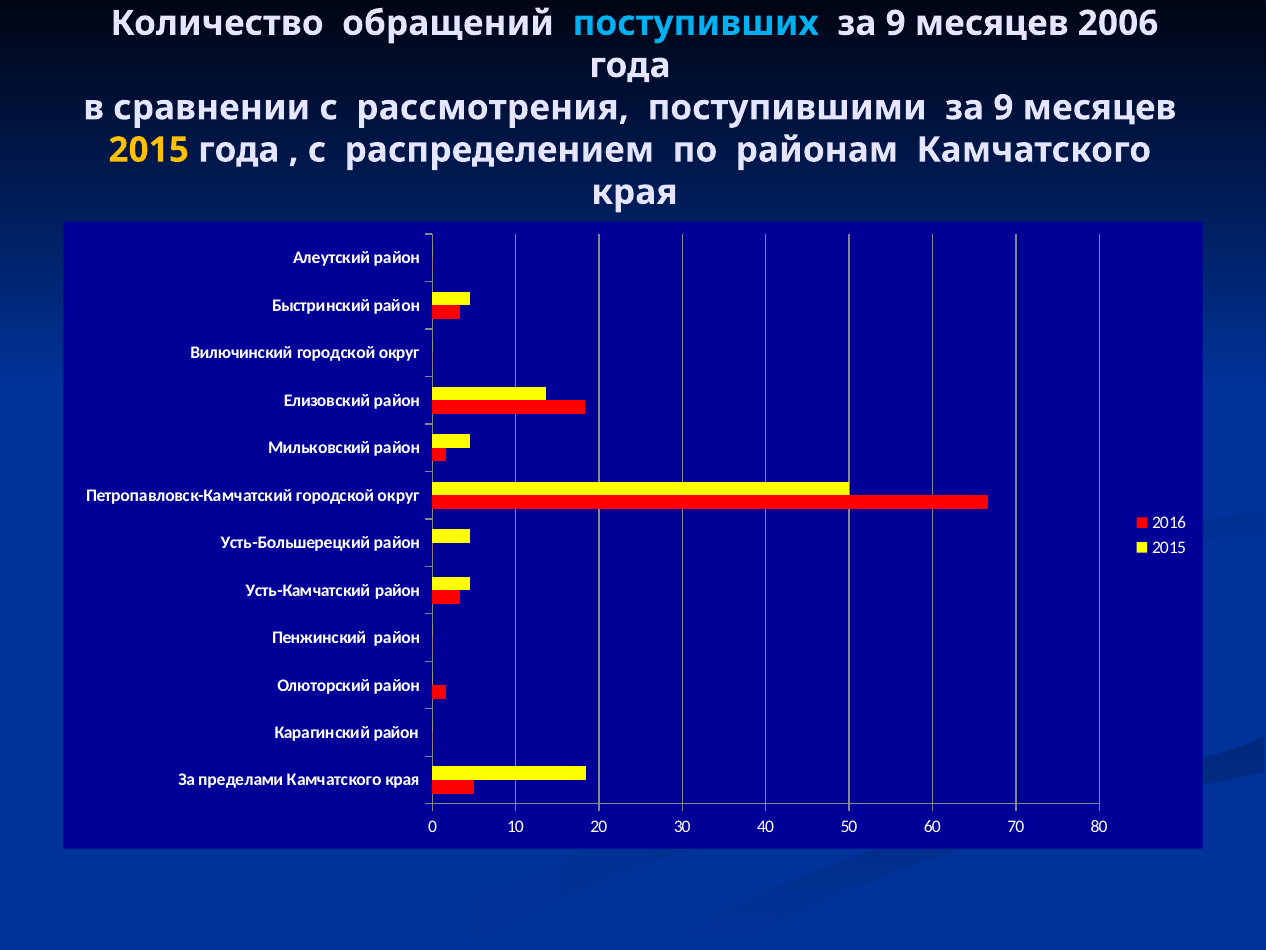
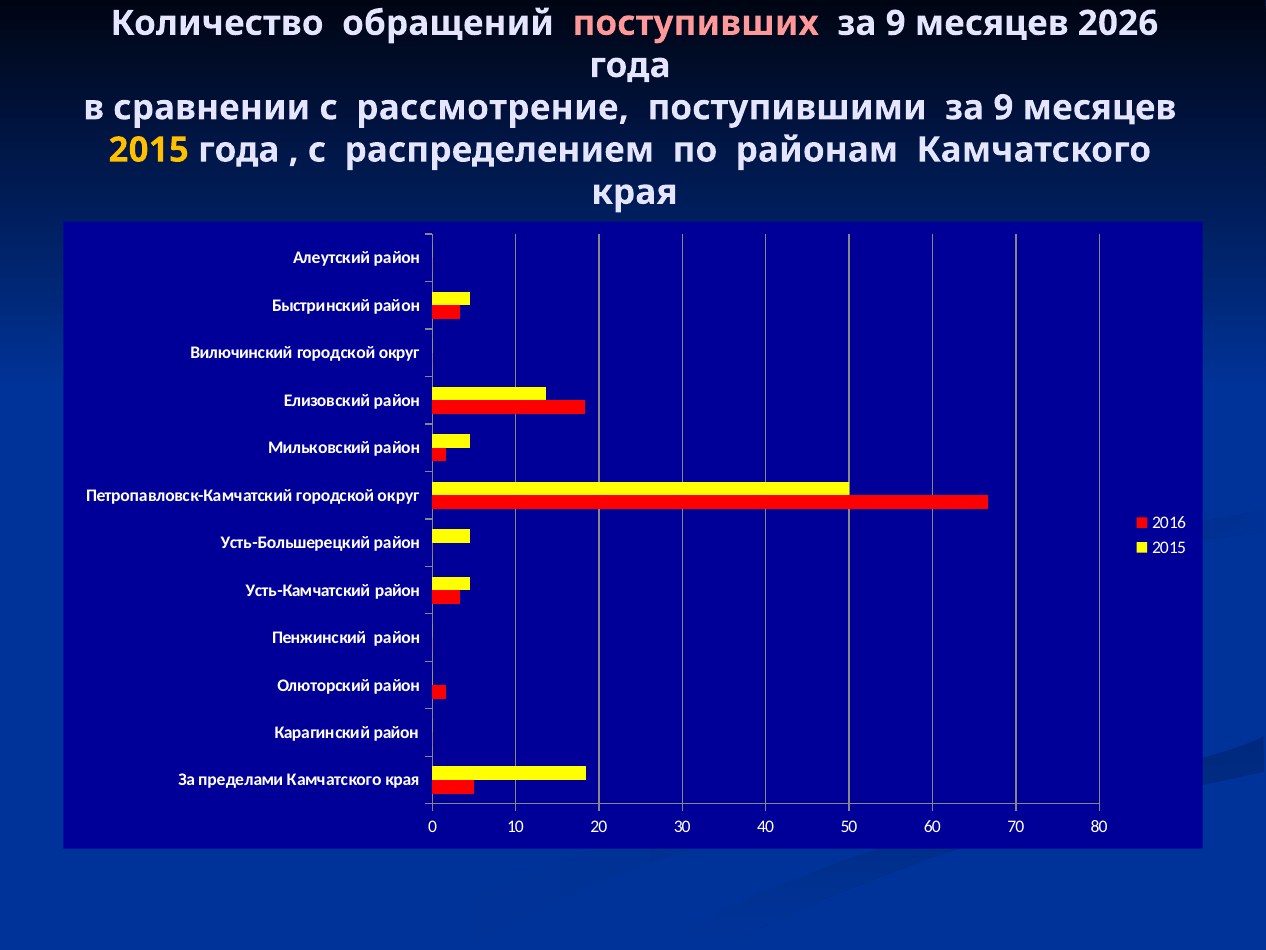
поступивших colour: light blue -> pink (696, 23)
2006: 2006 -> 2026 (1118, 23)
рассмотрения: рассмотрения -> рассмотрение (492, 108)
